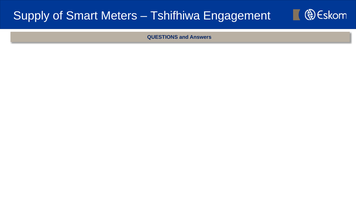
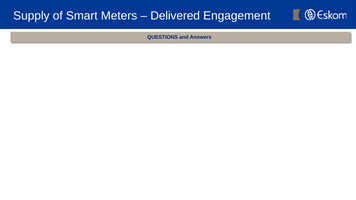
Tshifhiwa: Tshifhiwa -> Delivered (175, 16)
